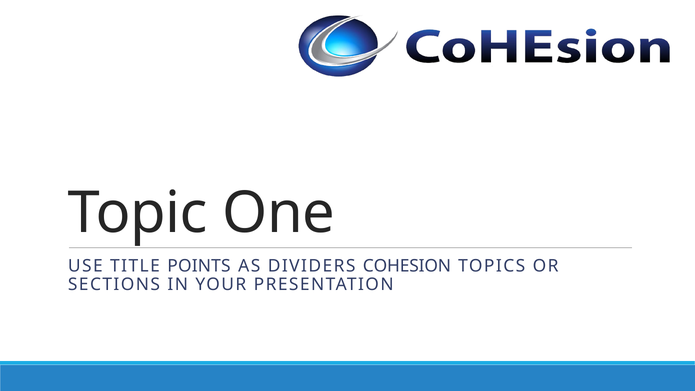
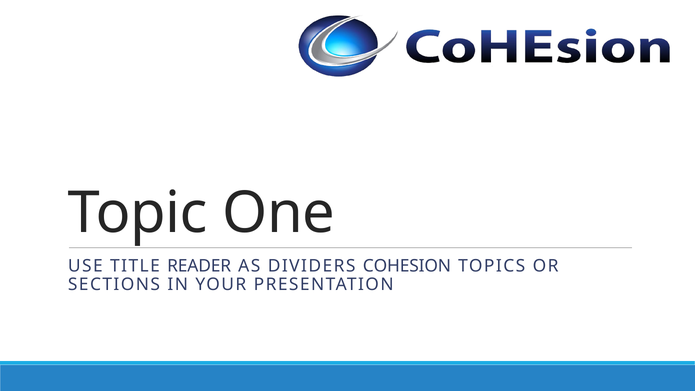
POINTS: POINTS -> READER (199, 266)
